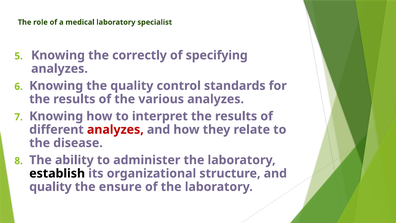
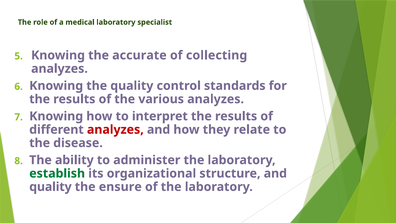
correctly: correctly -> accurate (139, 55)
specifying: specifying -> collecting (217, 55)
establish colour: black -> green (57, 173)
